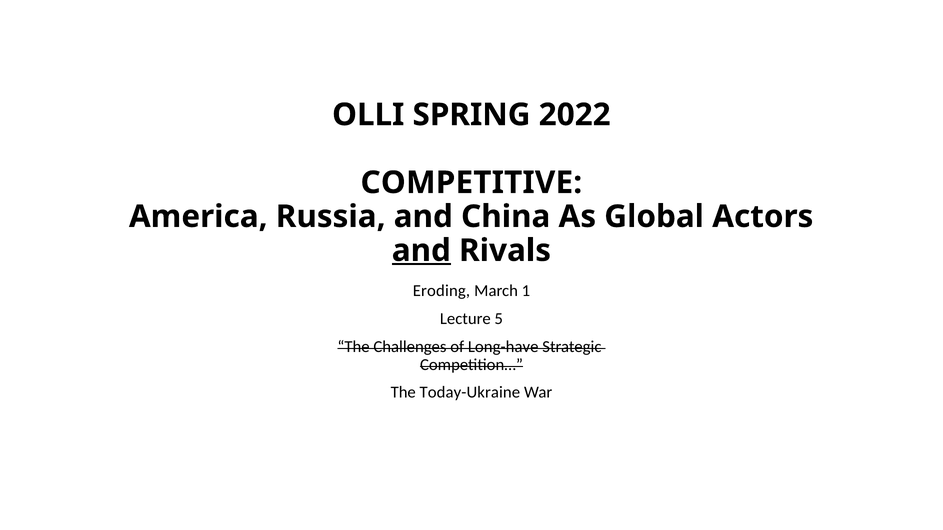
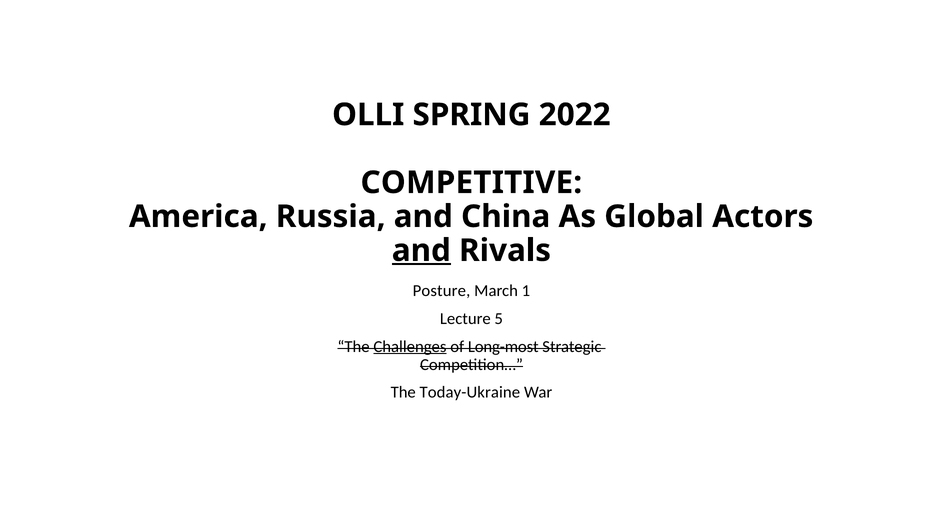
Eroding: Eroding -> Posture (441, 291)
Challenges underline: none -> present (410, 347)
Long-have: Long-have -> Long-most (503, 347)
